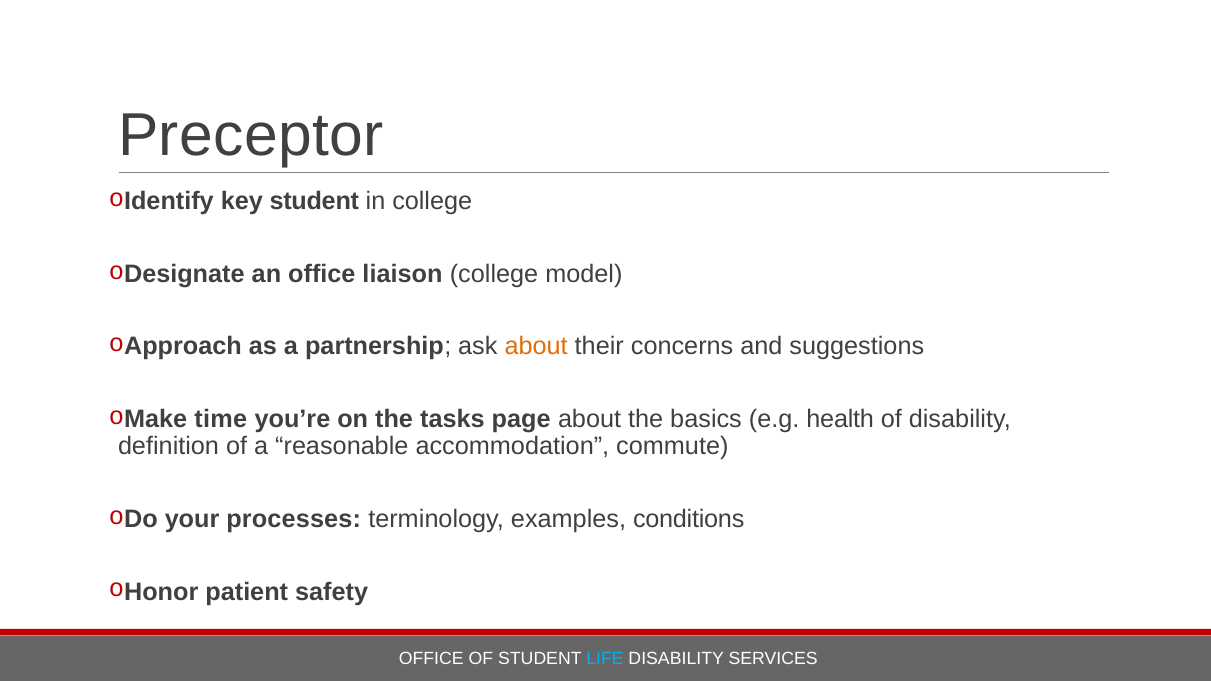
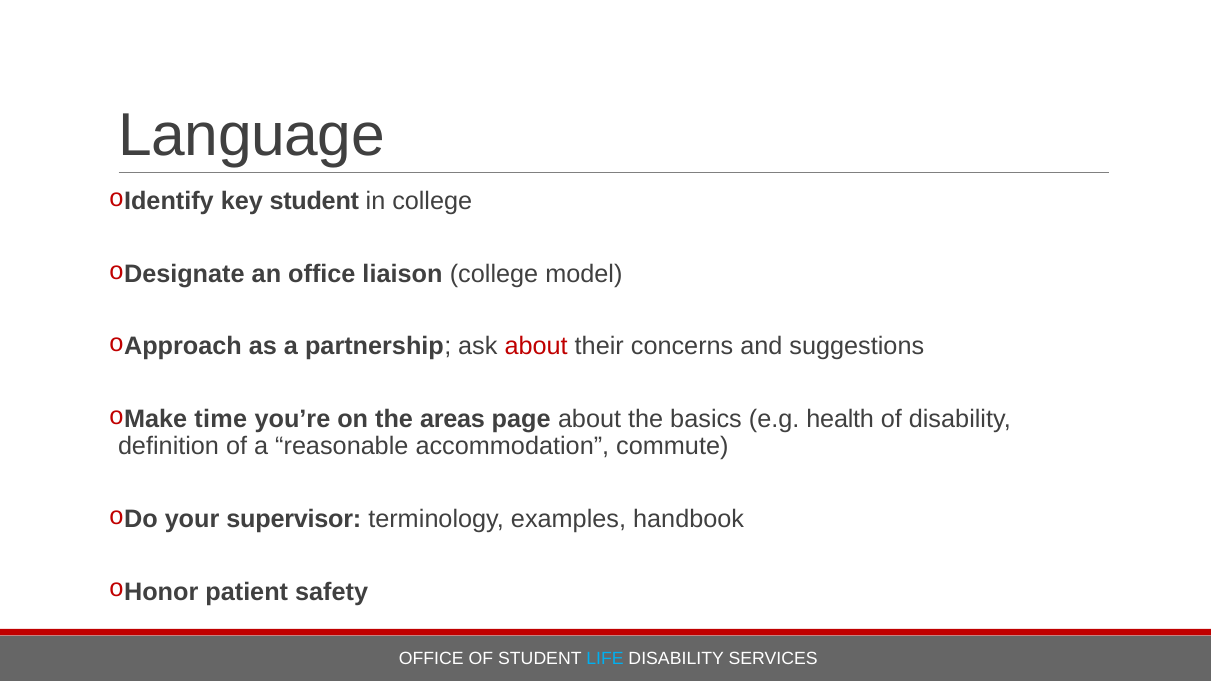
Preceptor: Preceptor -> Language (252, 136)
about colour: orange -> red (536, 347)
tasks: tasks -> areas (453, 419)
processes: processes -> supervisor (294, 519)
conditions: conditions -> handbook (689, 519)
